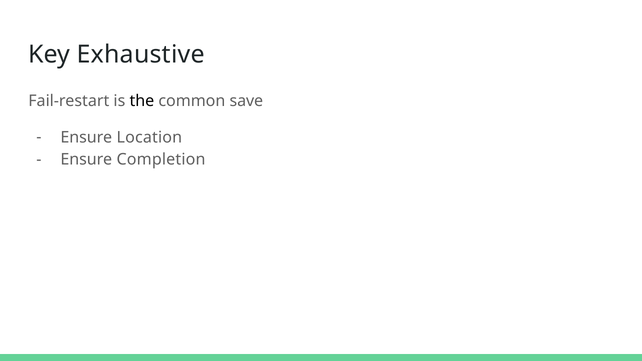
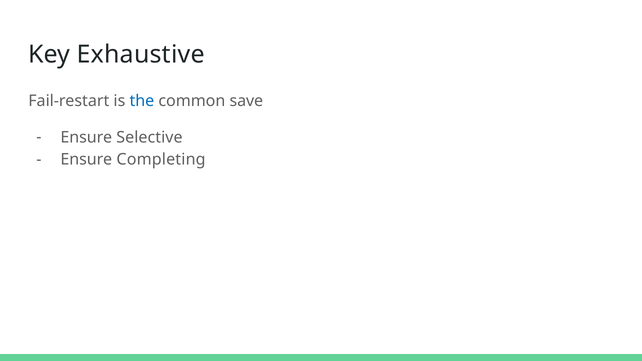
the colour: black -> blue (142, 101)
Location: Location -> Selective (149, 137)
Completion: Completion -> Completing (161, 160)
